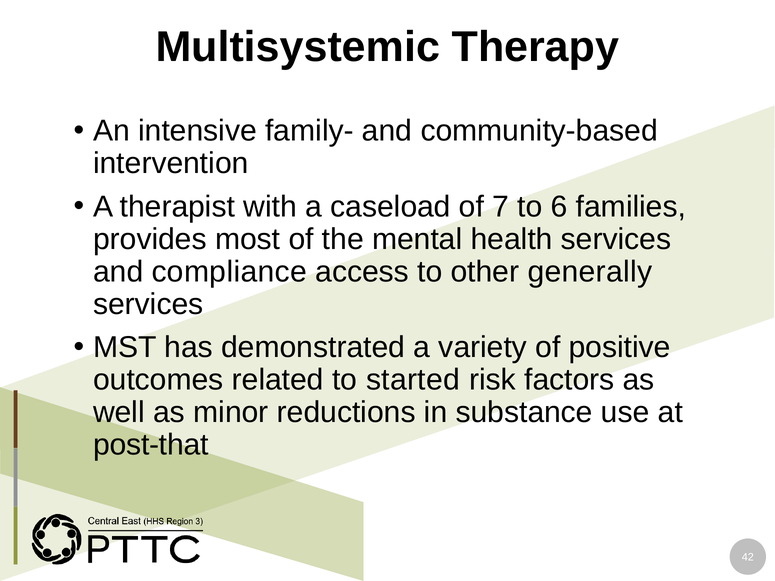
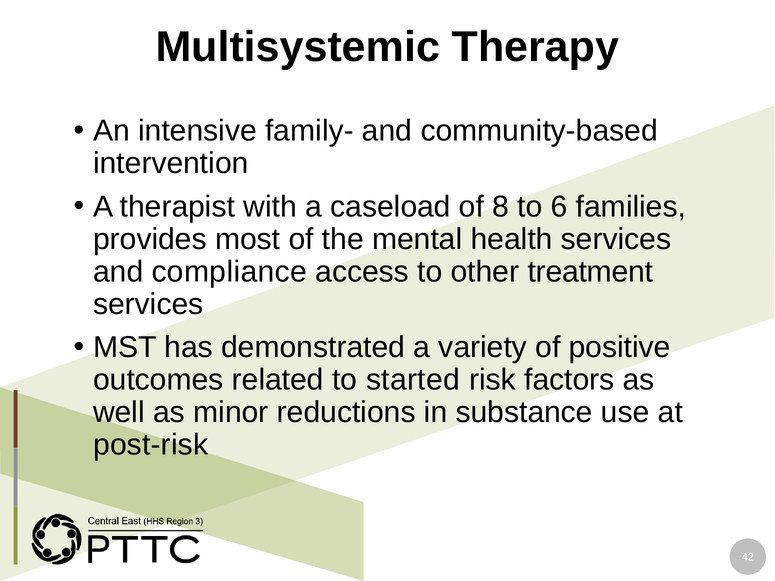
7: 7 -> 8 (501, 207)
generally: generally -> treatment (590, 272)
post-that: post-that -> post-risk (151, 445)
